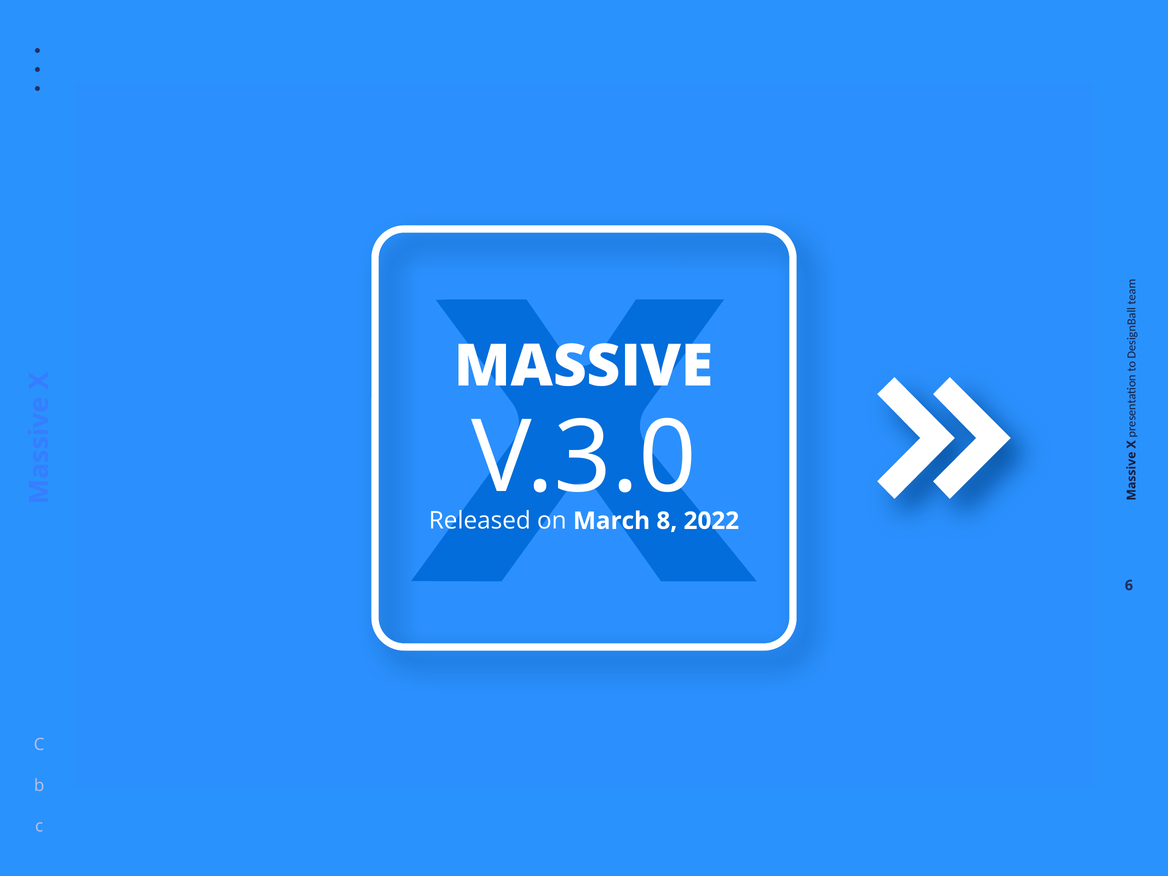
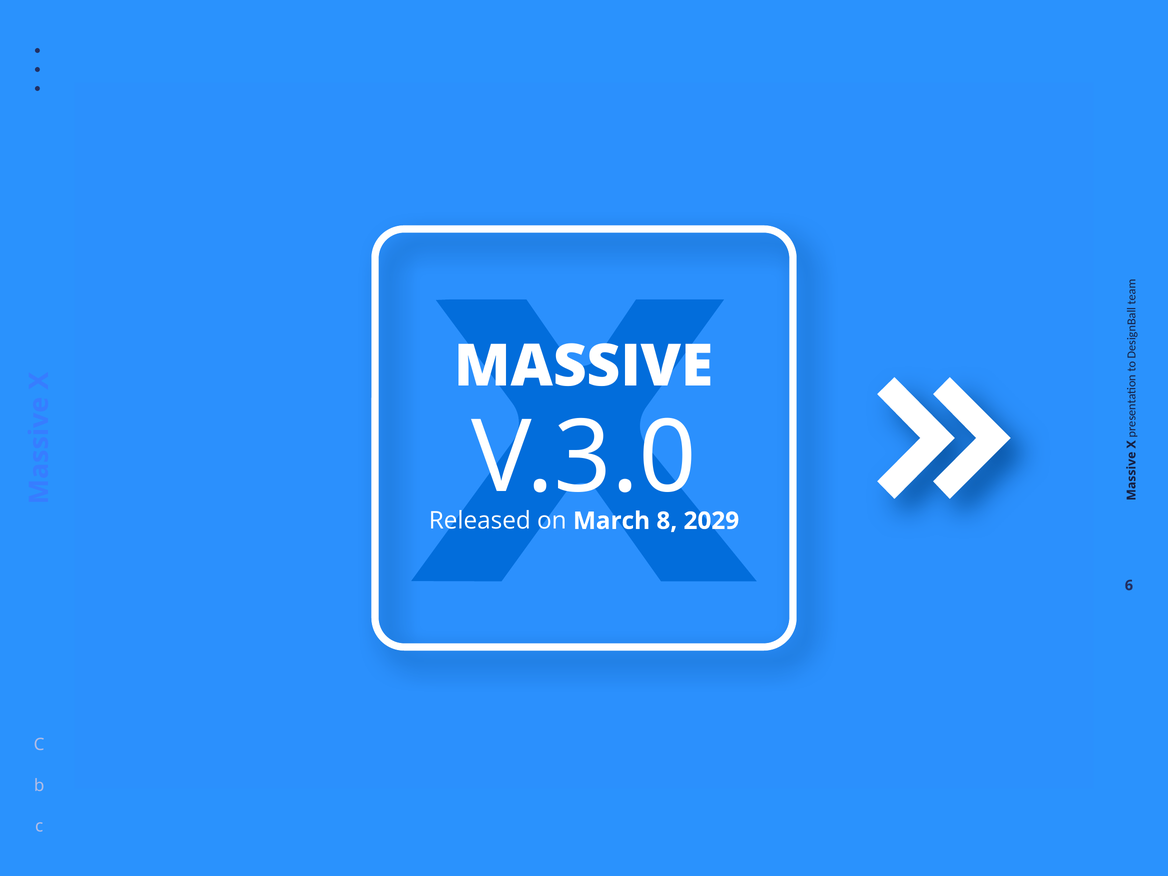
2022: 2022 -> 2029 (711, 521)
